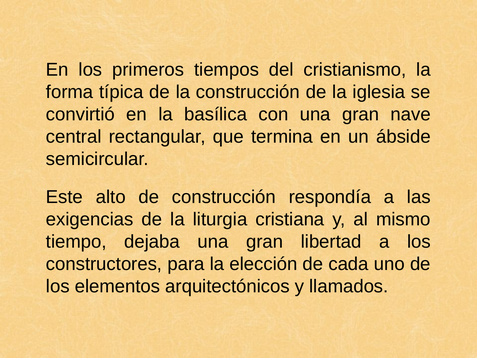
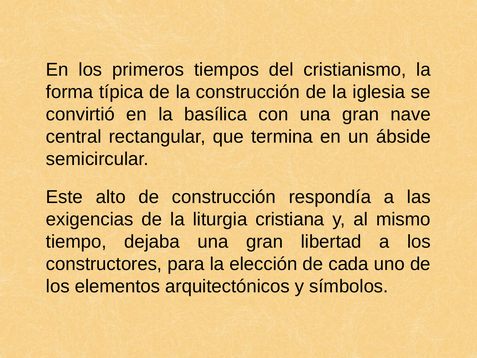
llamados: llamados -> símbolos (349, 286)
